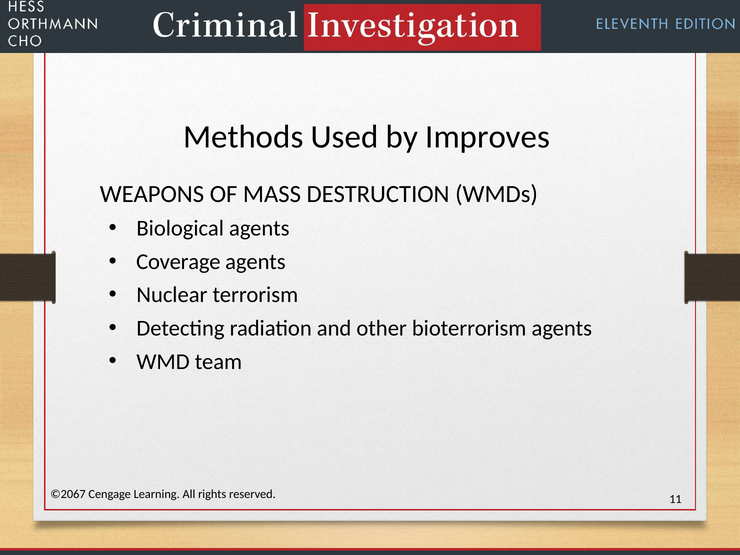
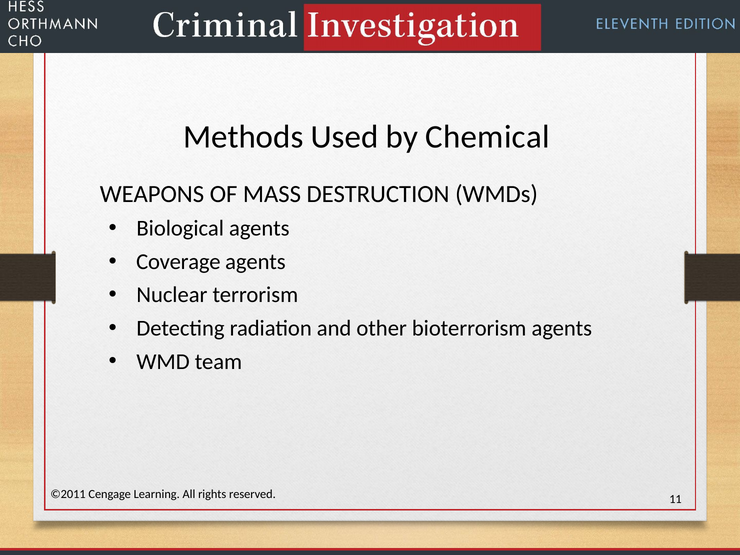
Improves: Improves -> Chemical (488, 137)
©2067: ©2067 -> ©2011 (68, 494)
